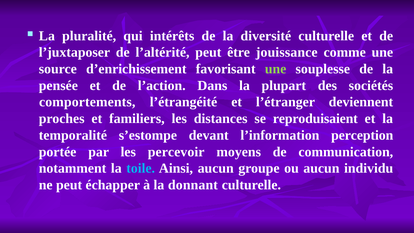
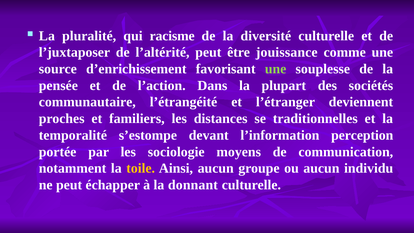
intérêts: intérêts -> racisme (172, 36)
comportements: comportements -> communautaire (87, 102)
reproduisaient: reproduisaient -> traditionnelles (315, 119)
percevoir: percevoir -> sociologie (176, 152)
toile colour: light blue -> yellow (141, 168)
